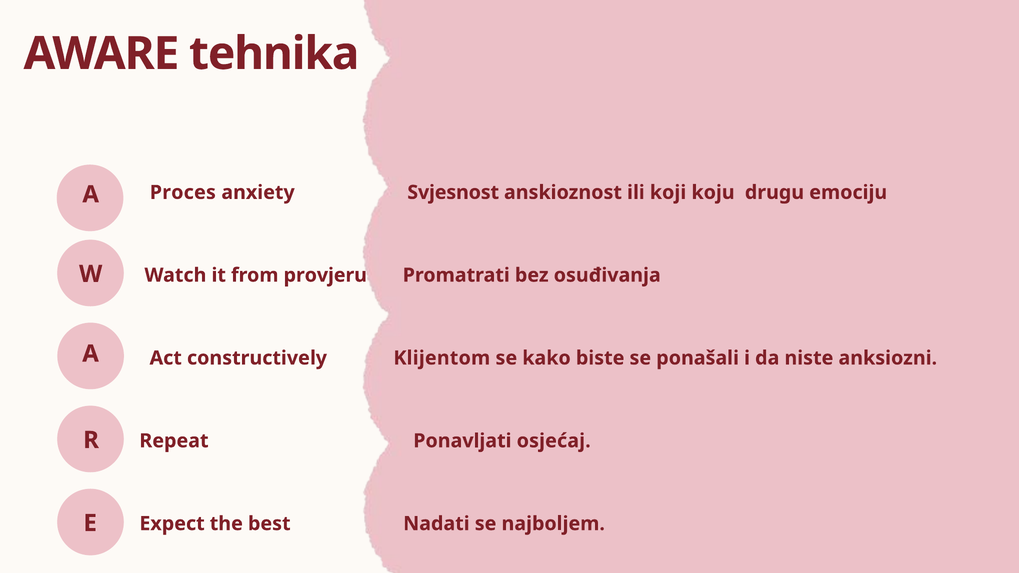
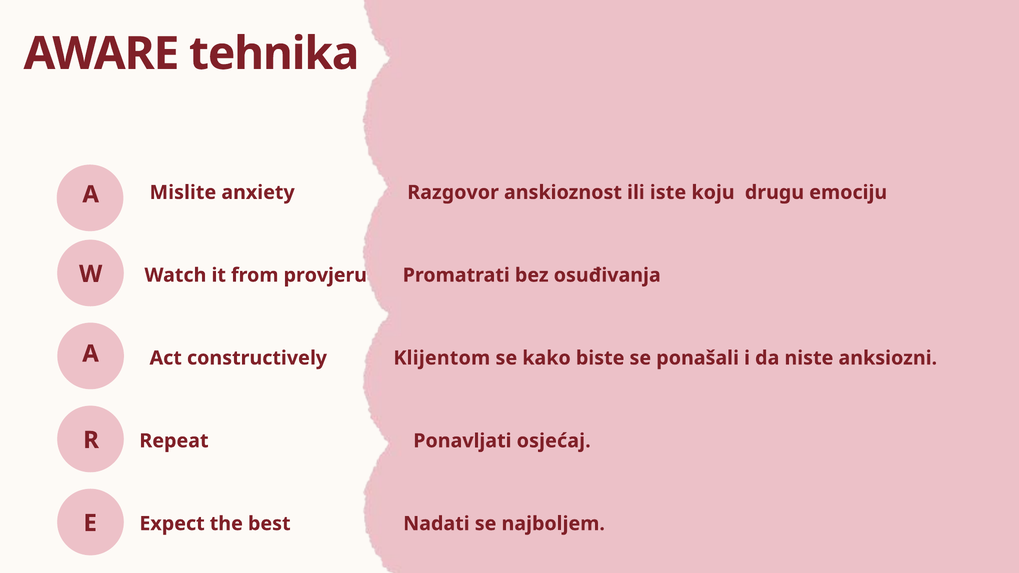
Proces: Proces -> Mislite (183, 192)
Svjesnost: Svjesnost -> Razgovor (453, 192)
koji: koji -> iste (668, 192)
